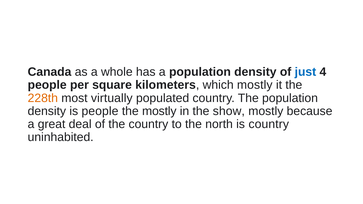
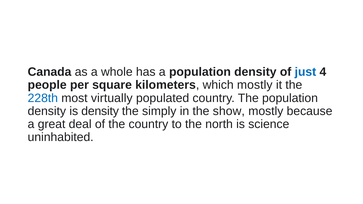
228th colour: orange -> blue (43, 98)
is people: people -> density (100, 111)
the mostly: mostly -> simply (159, 111)
is country: country -> science (269, 124)
